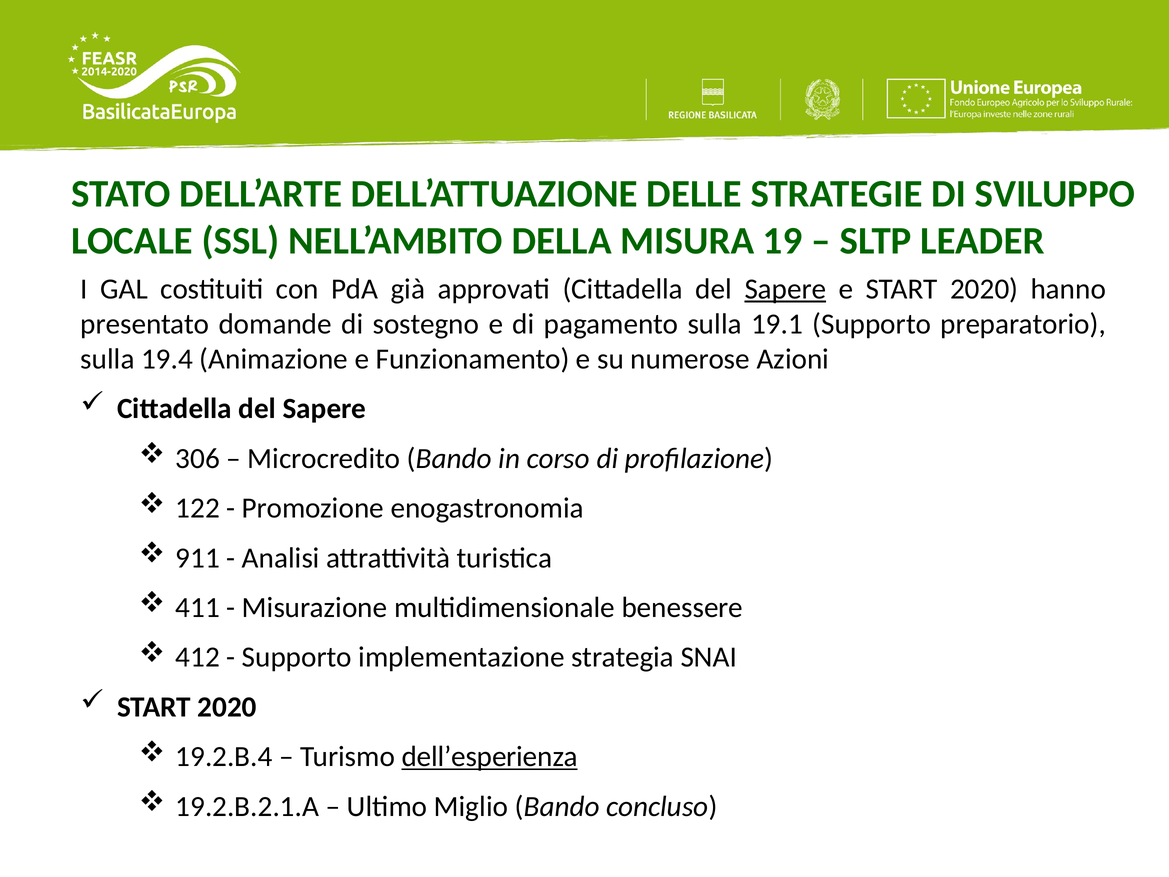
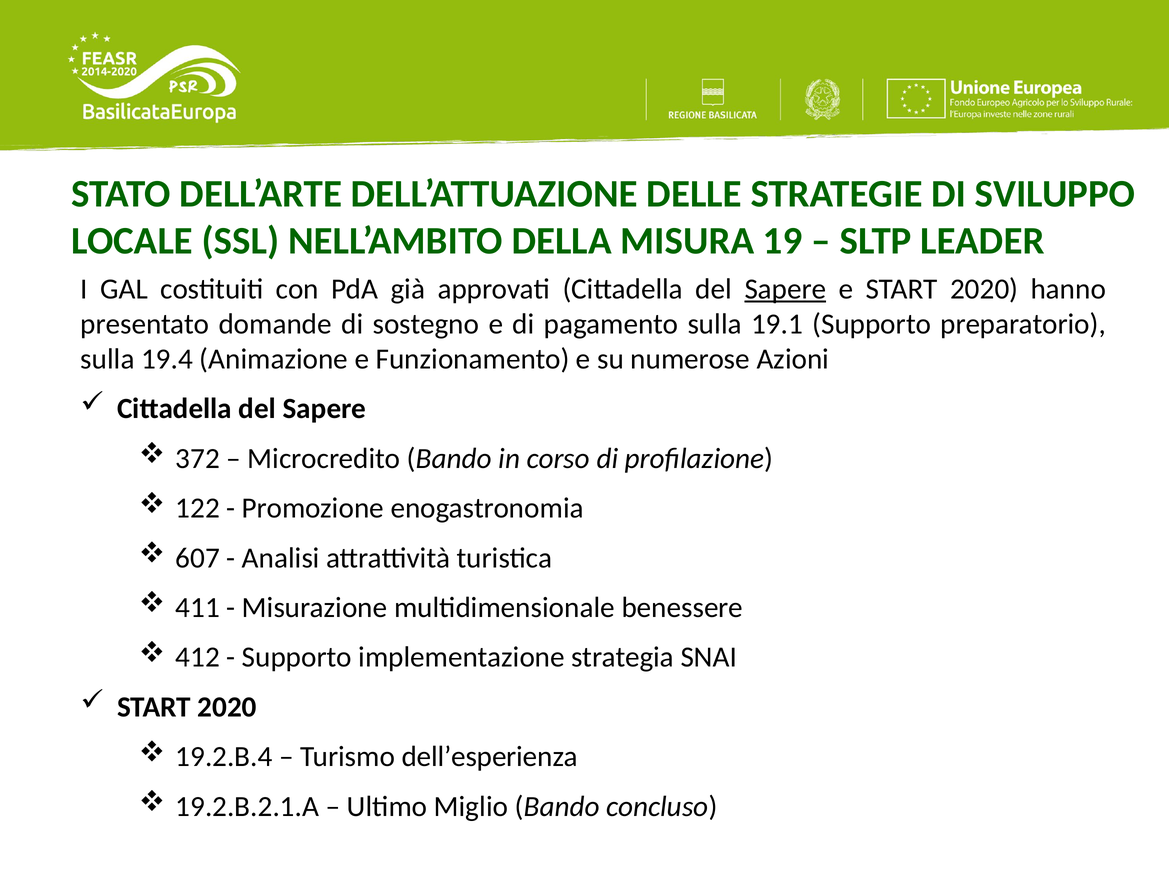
306: 306 -> 372 (198, 458)
911: 911 -> 607 (198, 558)
dell’esperienza underline: present -> none (490, 757)
